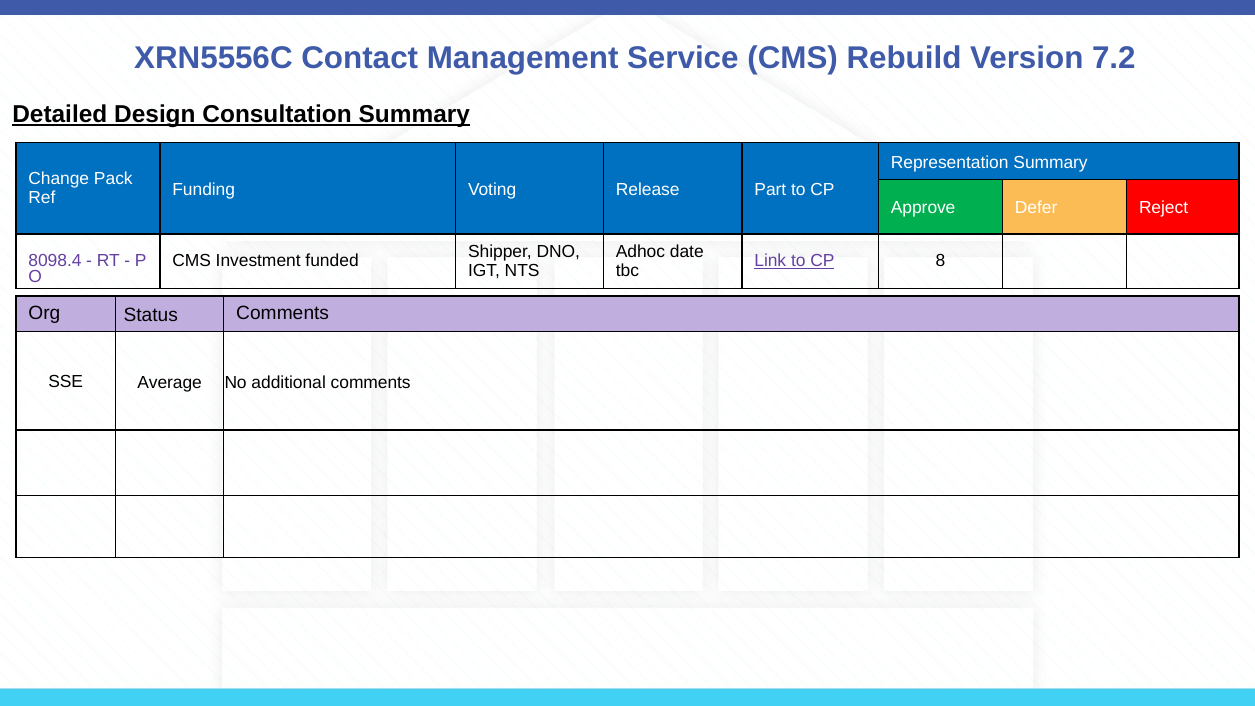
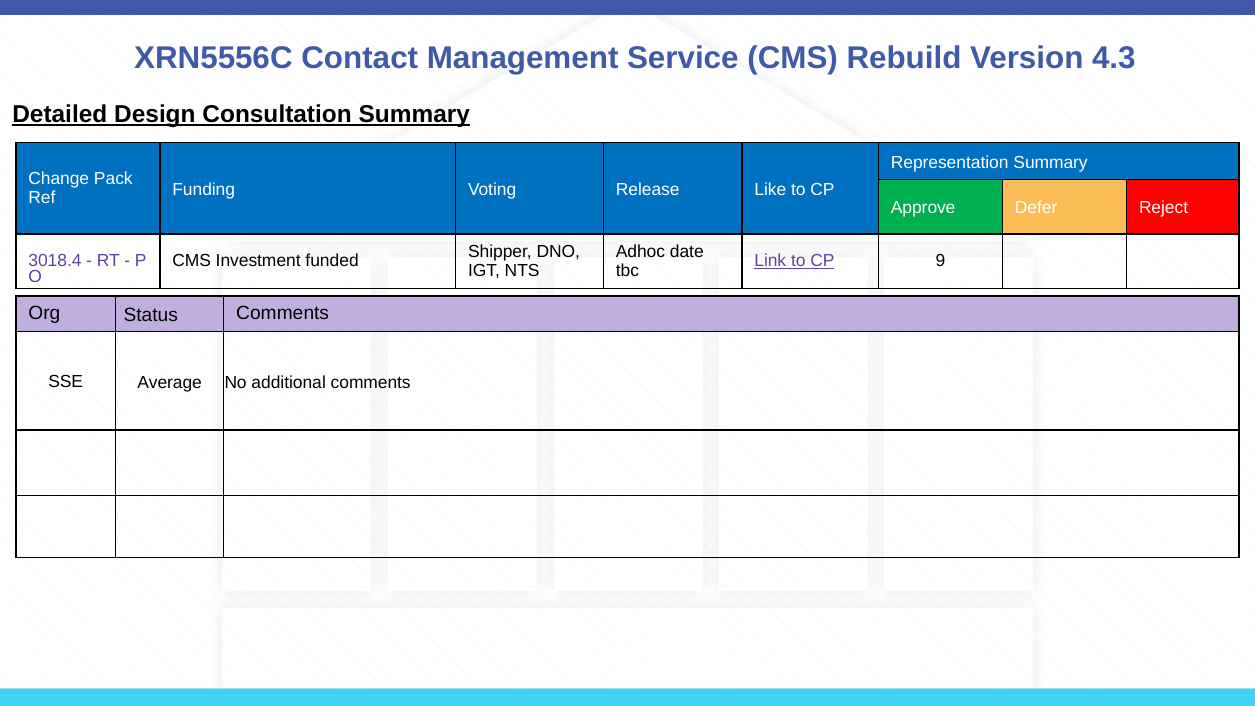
7.2: 7.2 -> 4.3 (1114, 58)
Part: Part -> Like (770, 190)
8098.4: 8098.4 -> 3018.4 (55, 261)
8: 8 -> 9 (940, 261)
